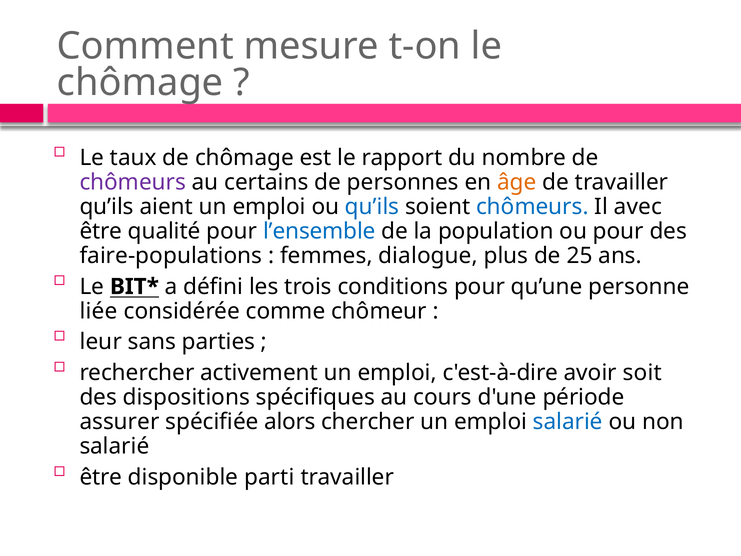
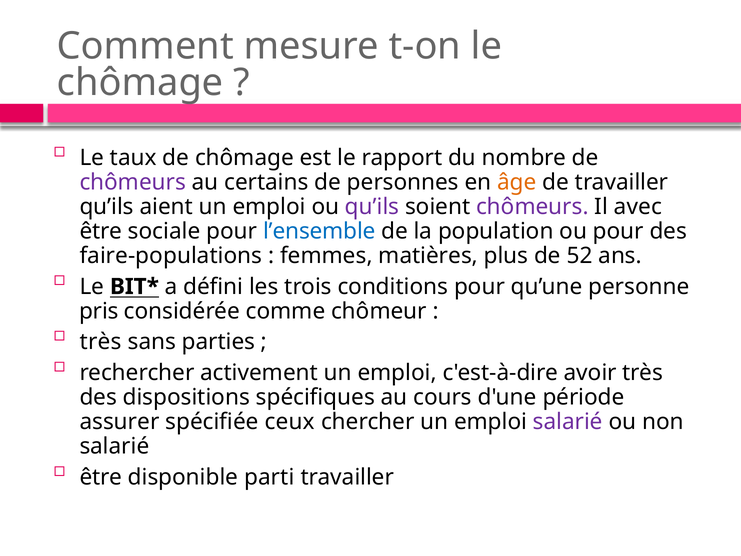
qu’ils colour: blue -> purple (372, 207)
chômeurs colour: blue -> purple (532, 207)
qualité: qualité -> sociale (164, 231)
dialogue: dialogue -> matières (428, 256)
25: 25 -> 52 (580, 256)
liée: liée -> pris (99, 311)
leur: leur -> très (101, 342)
avoir soit: soit -> très (643, 373)
alors: alors -> ceux (290, 422)
salarié colour: blue -> purple (568, 422)
